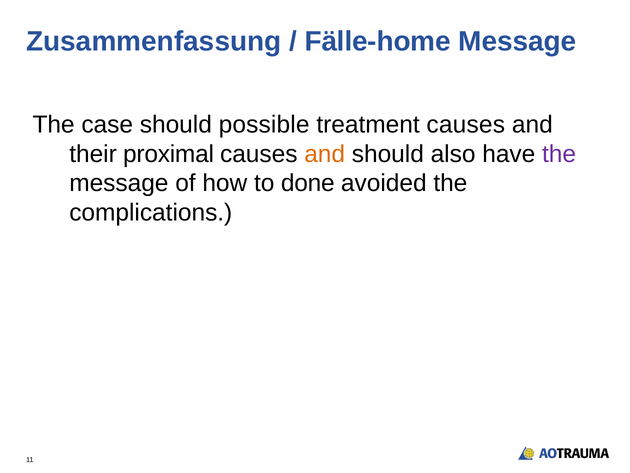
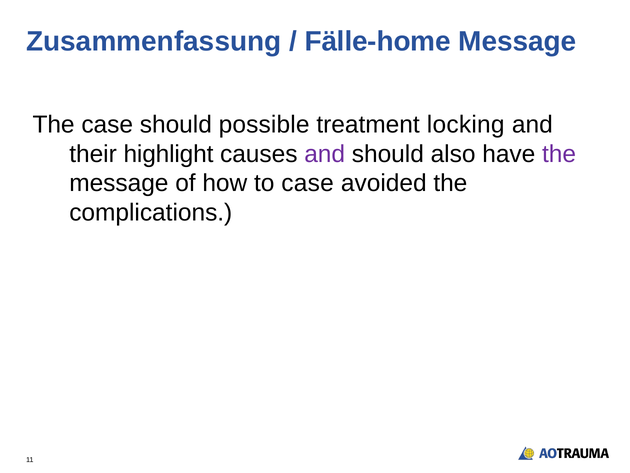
treatment causes: causes -> locking (466, 124)
proximal: proximal -> highlight (168, 154)
and colour: orange -> purple (325, 154)
to done: done -> case (308, 183)
